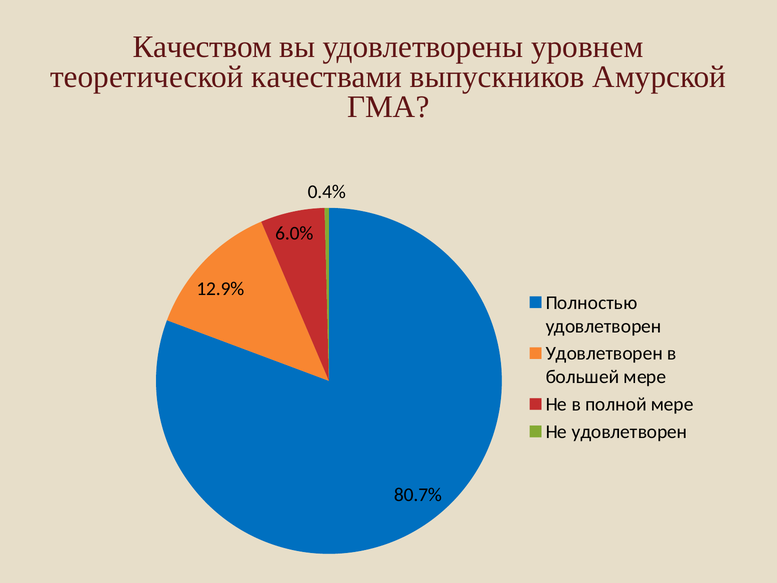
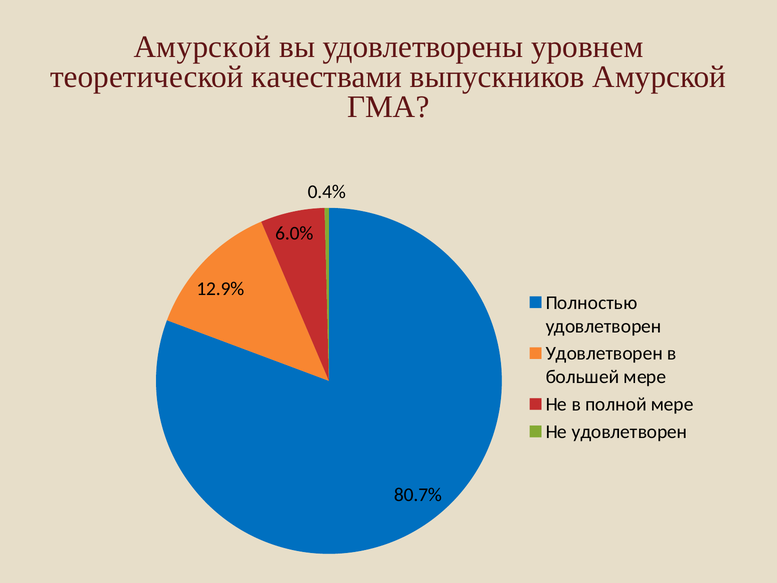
Качеством: Качеством -> Амурской (202, 47)
